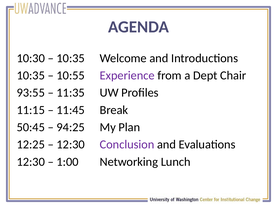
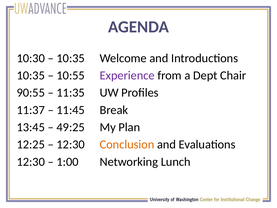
93:55: 93:55 -> 90:55 (31, 93)
11:15: 11:15 -> 11:37 (31, 110)
50:45: 50:45 -> 13:45 (31, 127)
94:25: 94:25 -> 49:25 (71, 127)
Conclusion colour: purple -> orange (127, 144)
